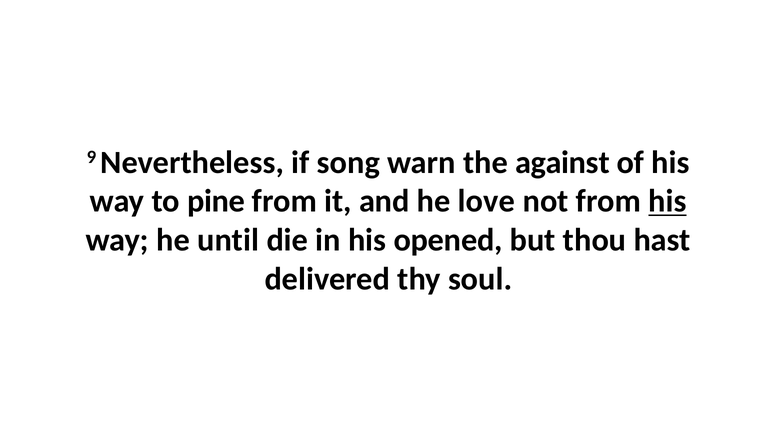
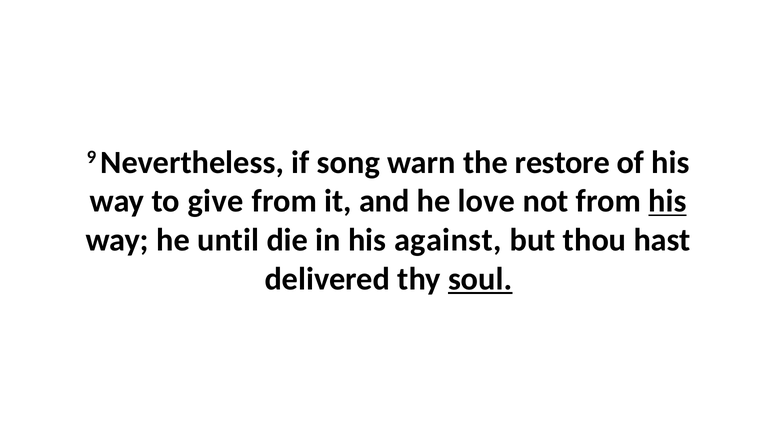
against: against -> restore (562, 162)
pine: pine -> give (216, 201)
opened: opened -> against (448, 240)
soul underline: none -> present (480, 279)
